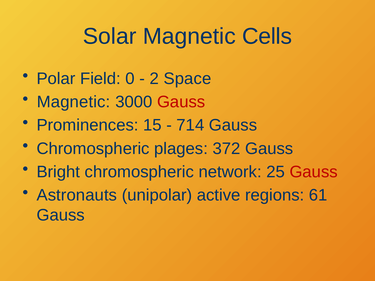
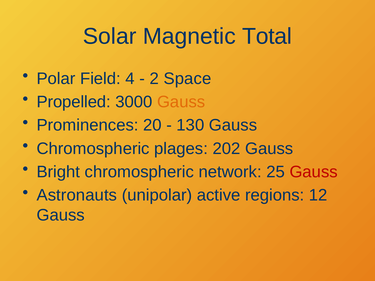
Cells: Cells -> Total (267, 36)
0: 0 -> 4 (130, 79)
Magnetic: Magnetic -> Propelled (74, 102)
Gauss colour: red -> orange (181, 102)
15: 15 -> 20 (152, 125)
714: 714 -> 130 (190, 125)
372: 372 -> 202 (226, 149)
61: 61 -> 12 (318, 195)
